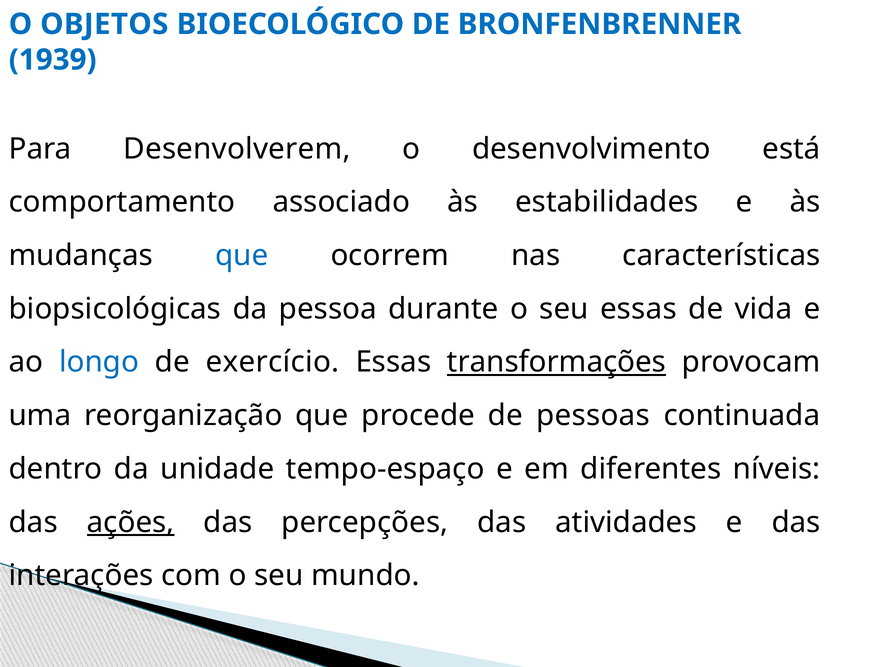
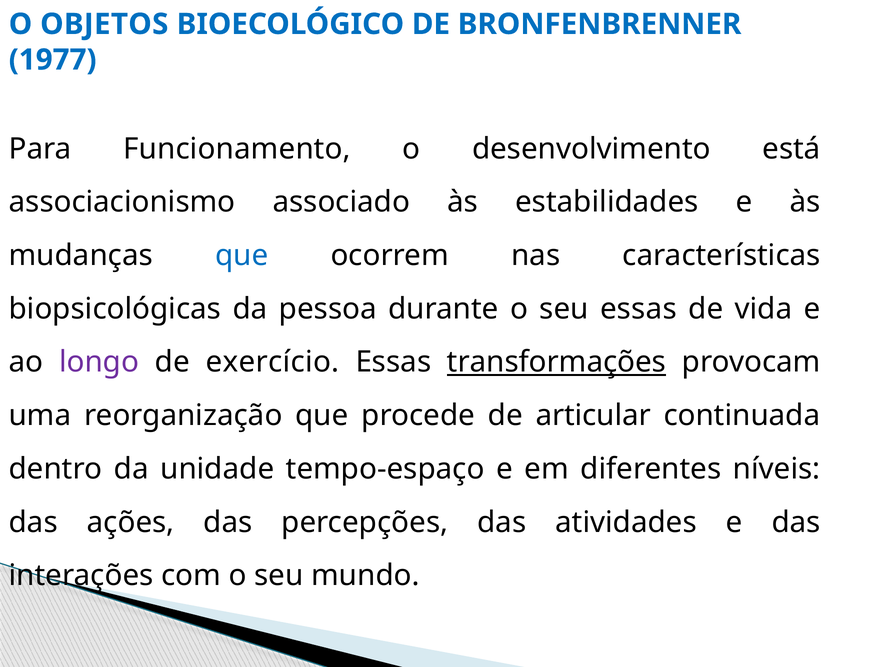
1939: 1939 -> 1977 (53, 60)
Desenvolverem: Desenvolverem -> Funcionamento (237, 149)
comportamento: comportamento -> associacionismo (122, 202)
longo colour: blue -> purple (99, 362)
pessoas: pessoas -> articular (593, 415)
ações underline: present -> none (131, 522)
